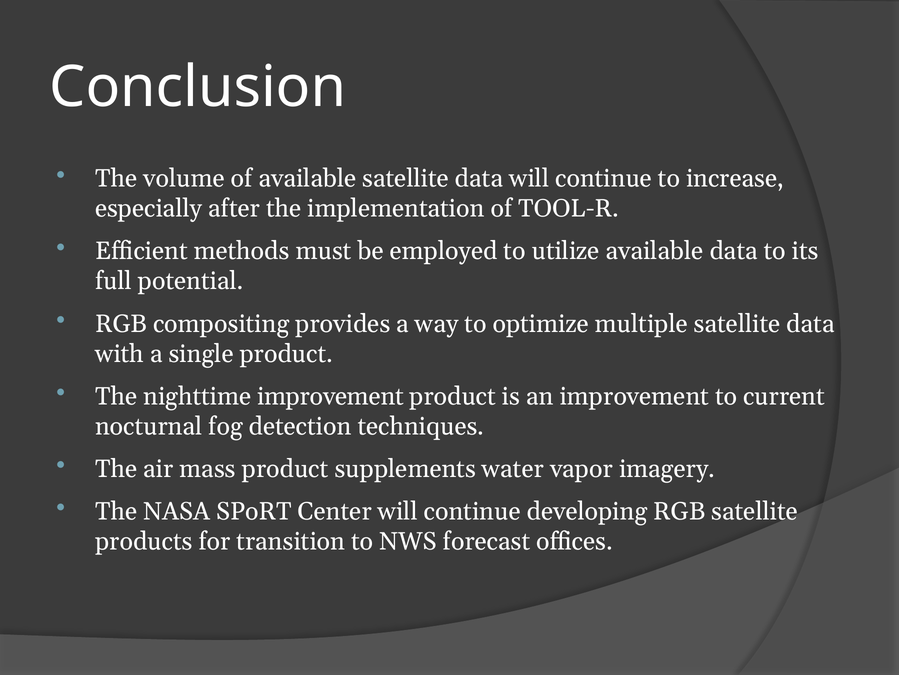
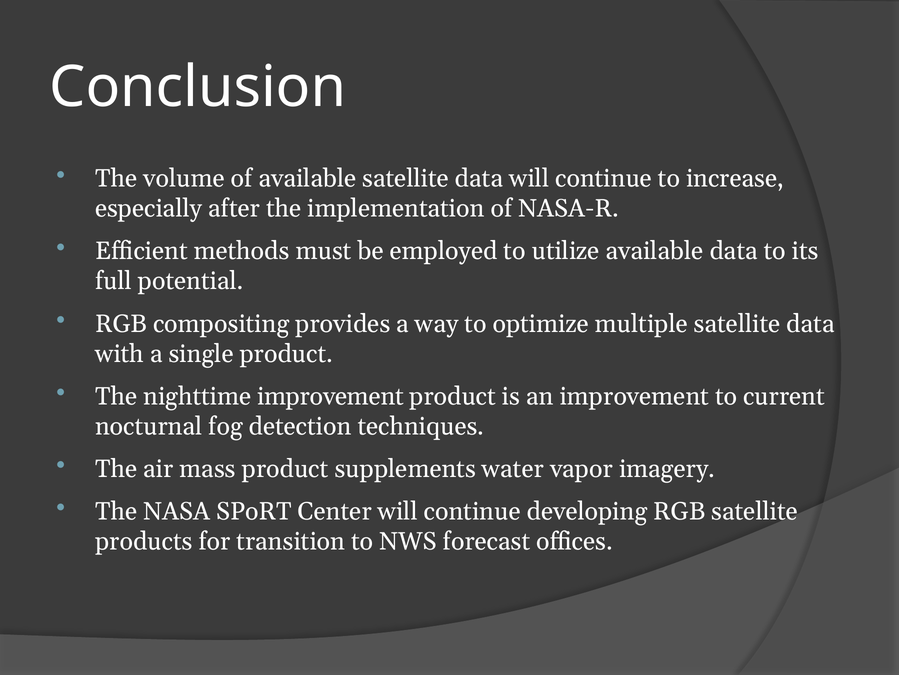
TOOL-R: TOOL-R -> NASA-R (568, 208)
